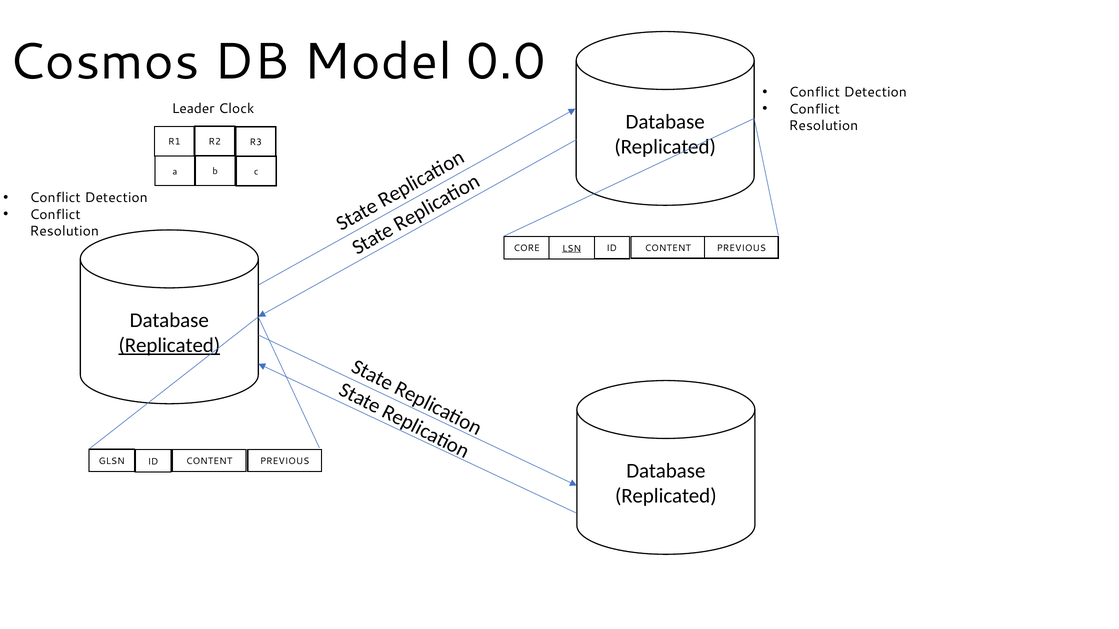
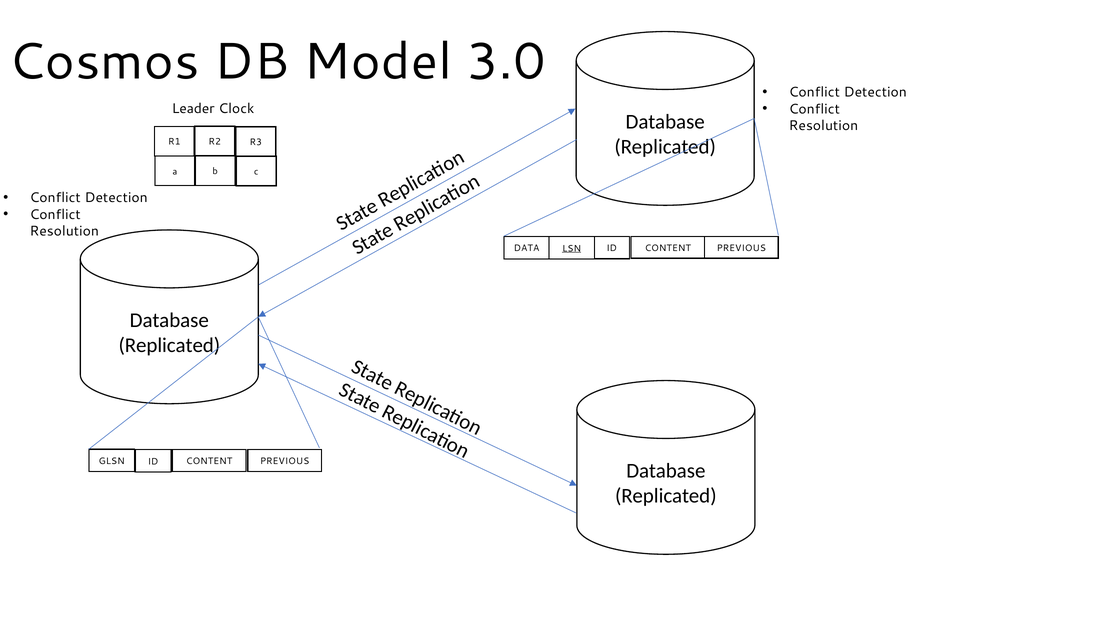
0.0: 0.0 -> 3.0 (506, 62)
CORE: CORE -> DATA (527, 249)
Replicated underline: present -> none (169, 346)
